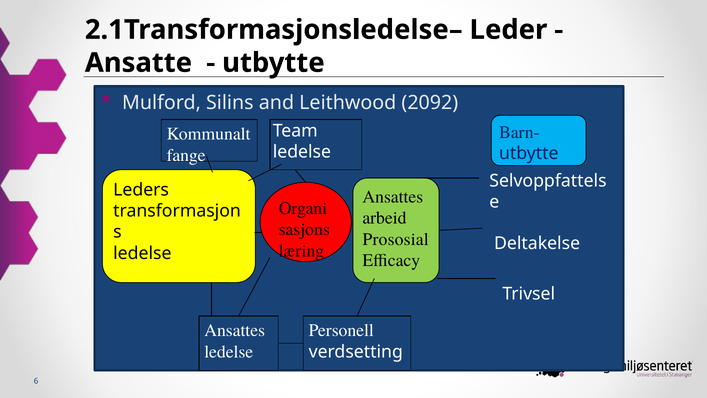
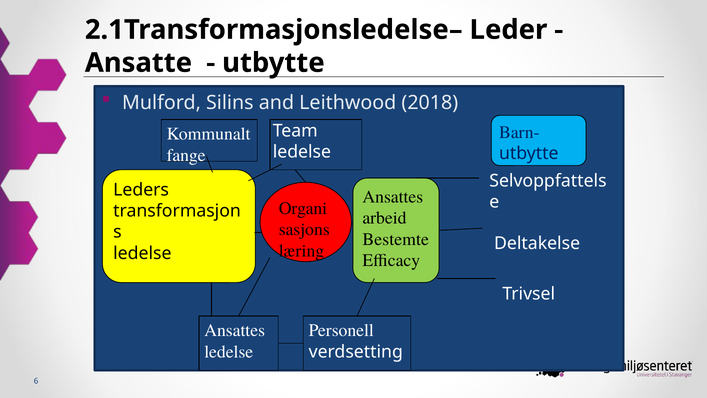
2092: 2092 -> 2018 (430, 103)
Prososial: Prososial -> Bestemte (396, 239)
